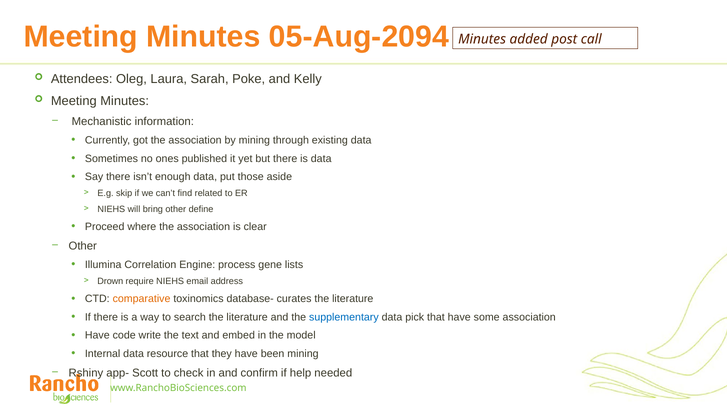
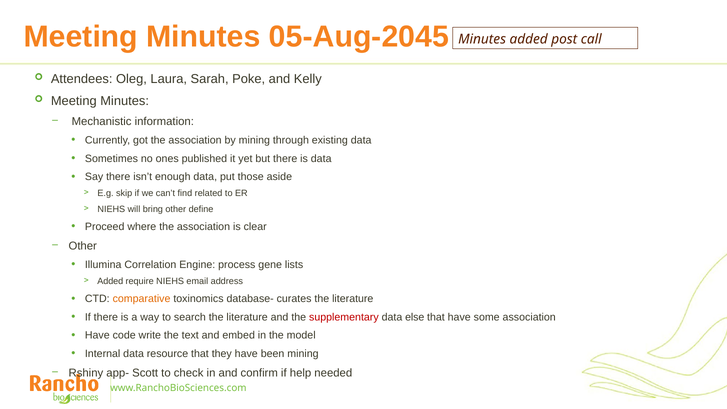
05-Aug-2094: 05-Aug-2094 -> 05-Aug-2045 (359, 37)
Drown: Drown -> Added (110, 281)
supplementary colour: blue -> red (344, 317)
pick: pick -> else (415, 317)
